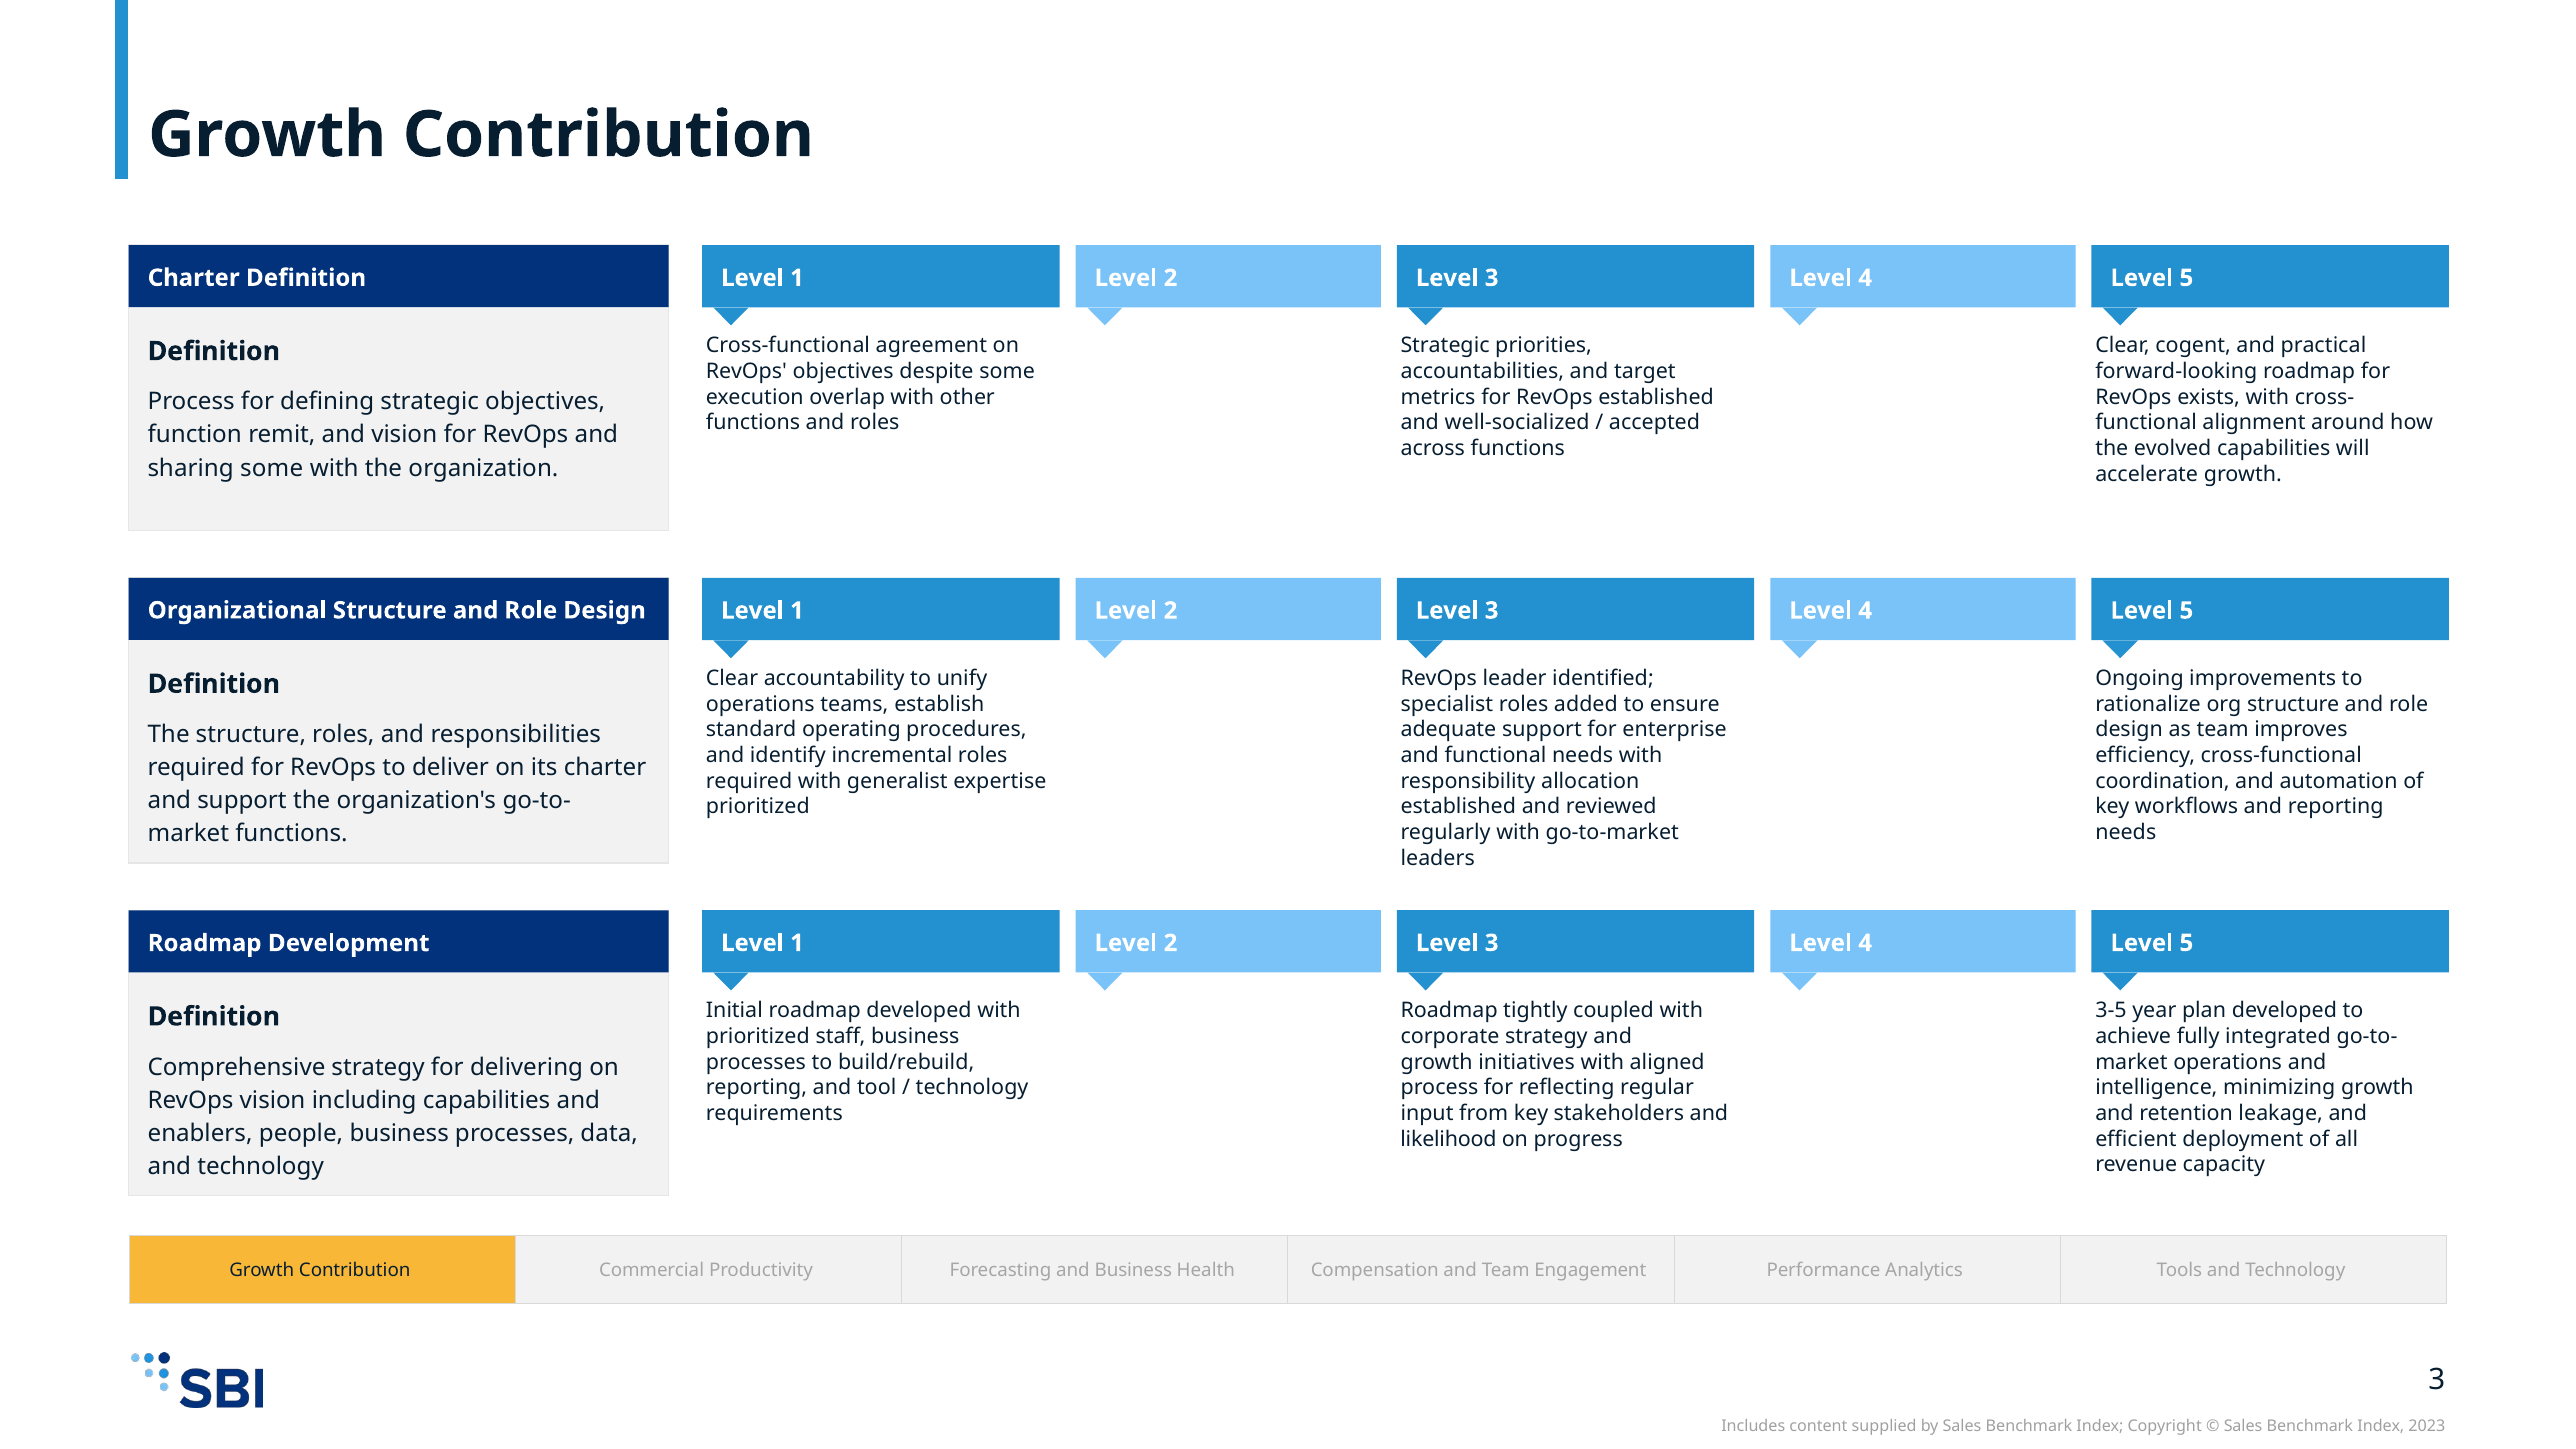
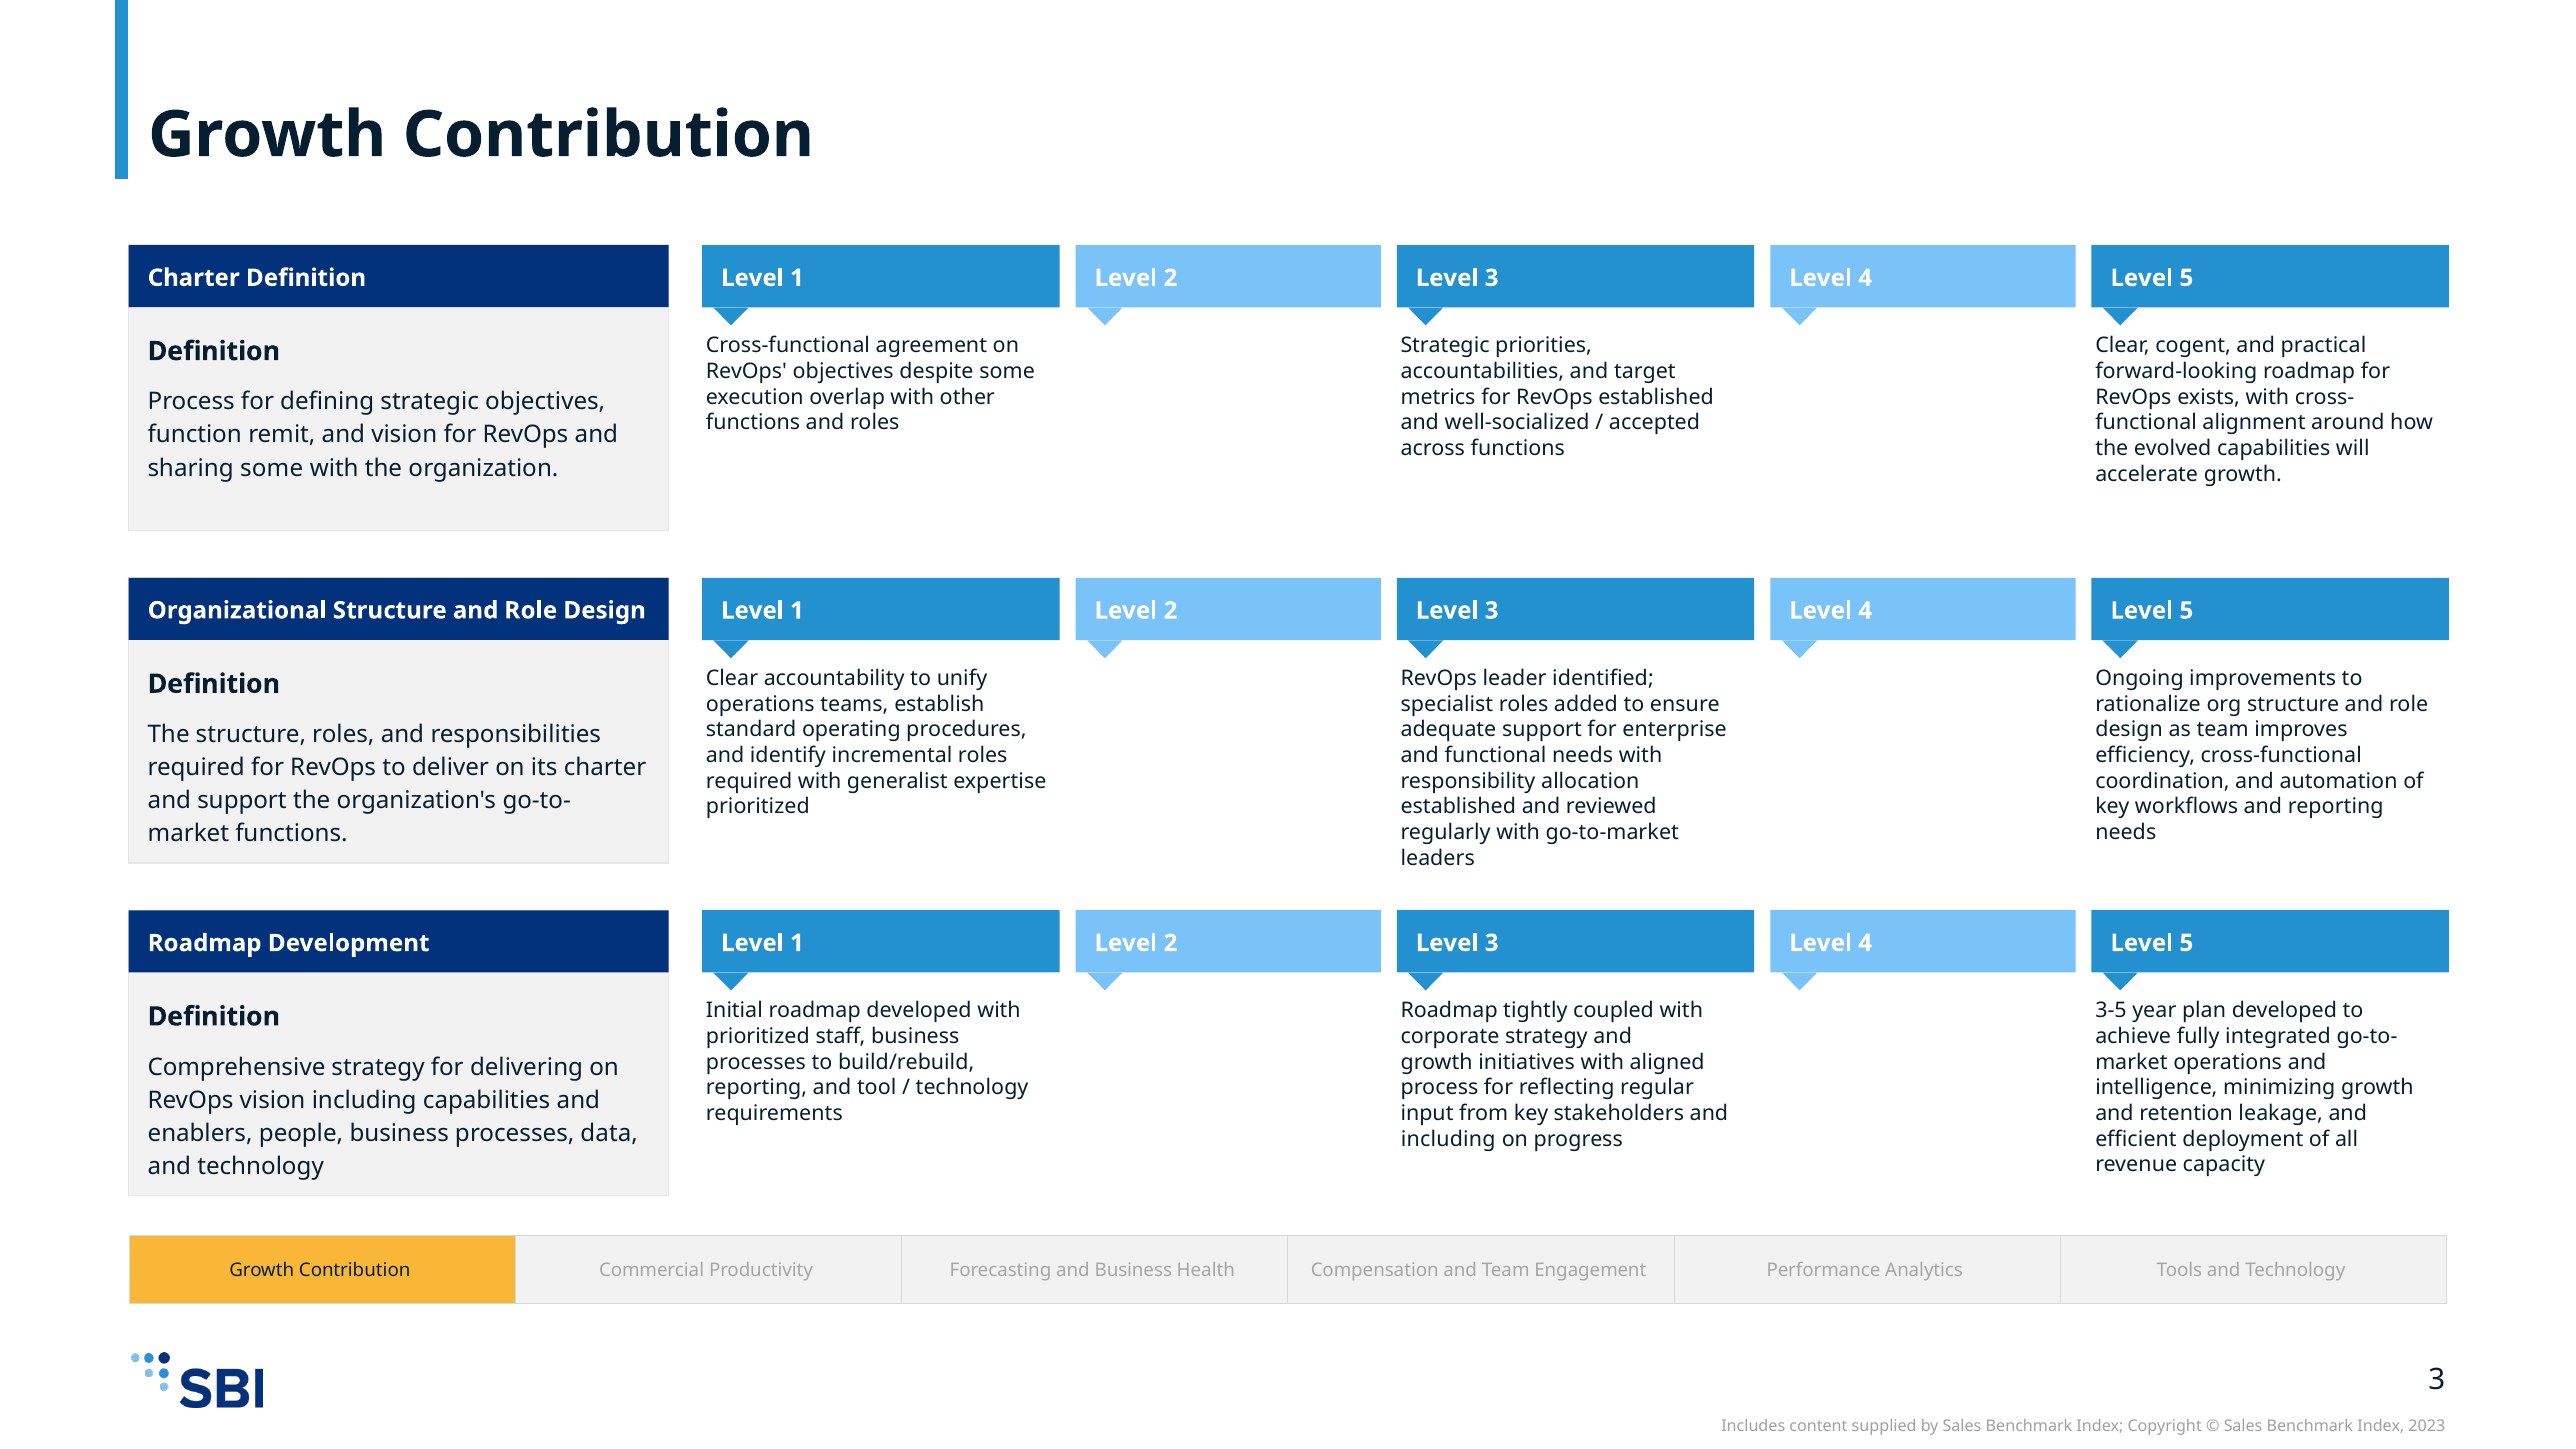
likelihood: likelihood -> including (1448, 1139)
